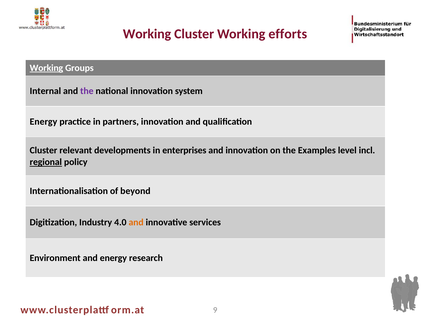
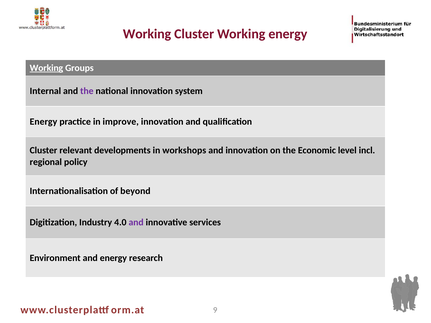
Working efforts: efforts -> energy (288, 34)
partners: partners -> improve (121, 122)
enterprises: enterprises -> workshops (184, 151)
Examples: Examples -> Economic (317, 151)
regional underline: present -> none (46, 162)
and colour: orange -> purple (136, 223)
